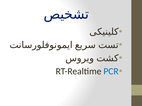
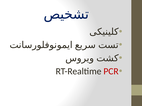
PCR colour: blue -> red (111, 72)
